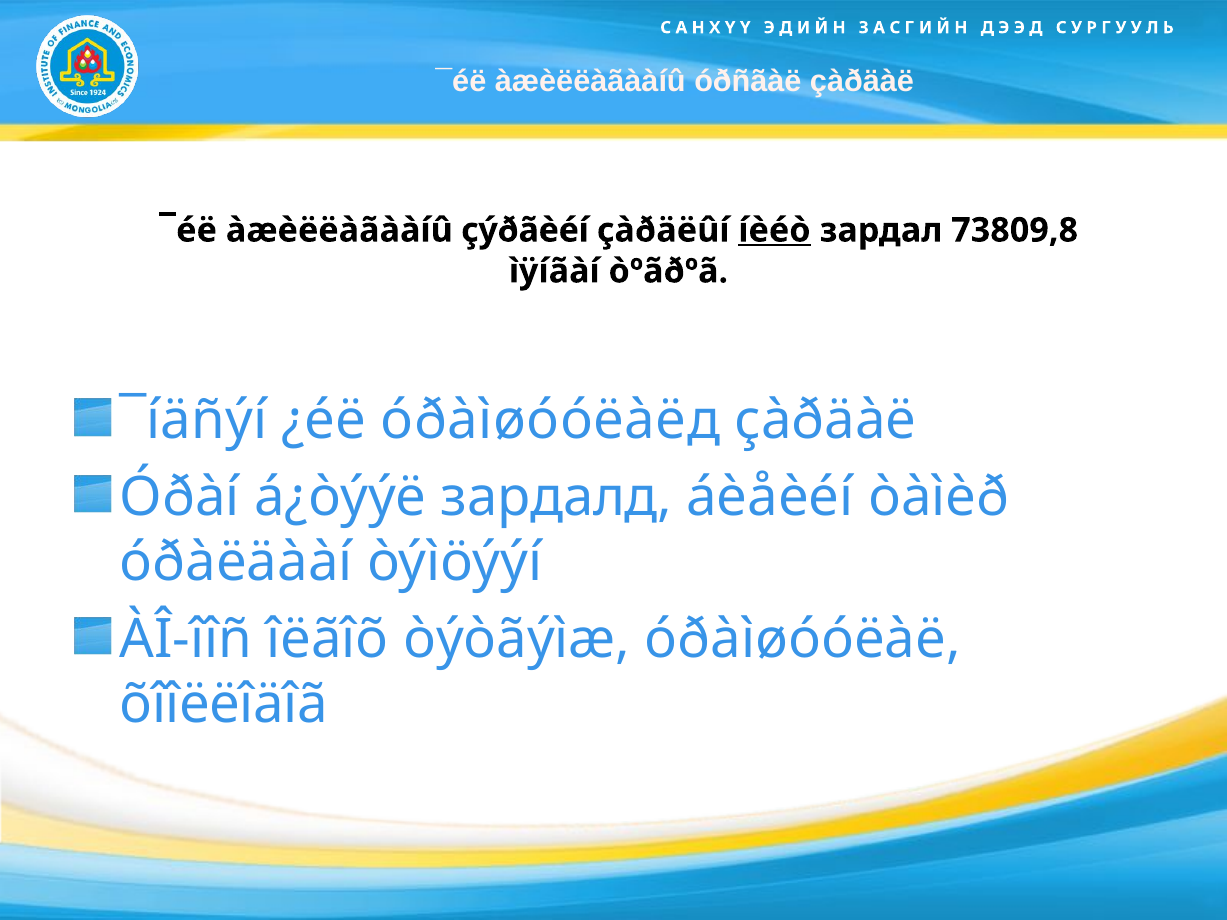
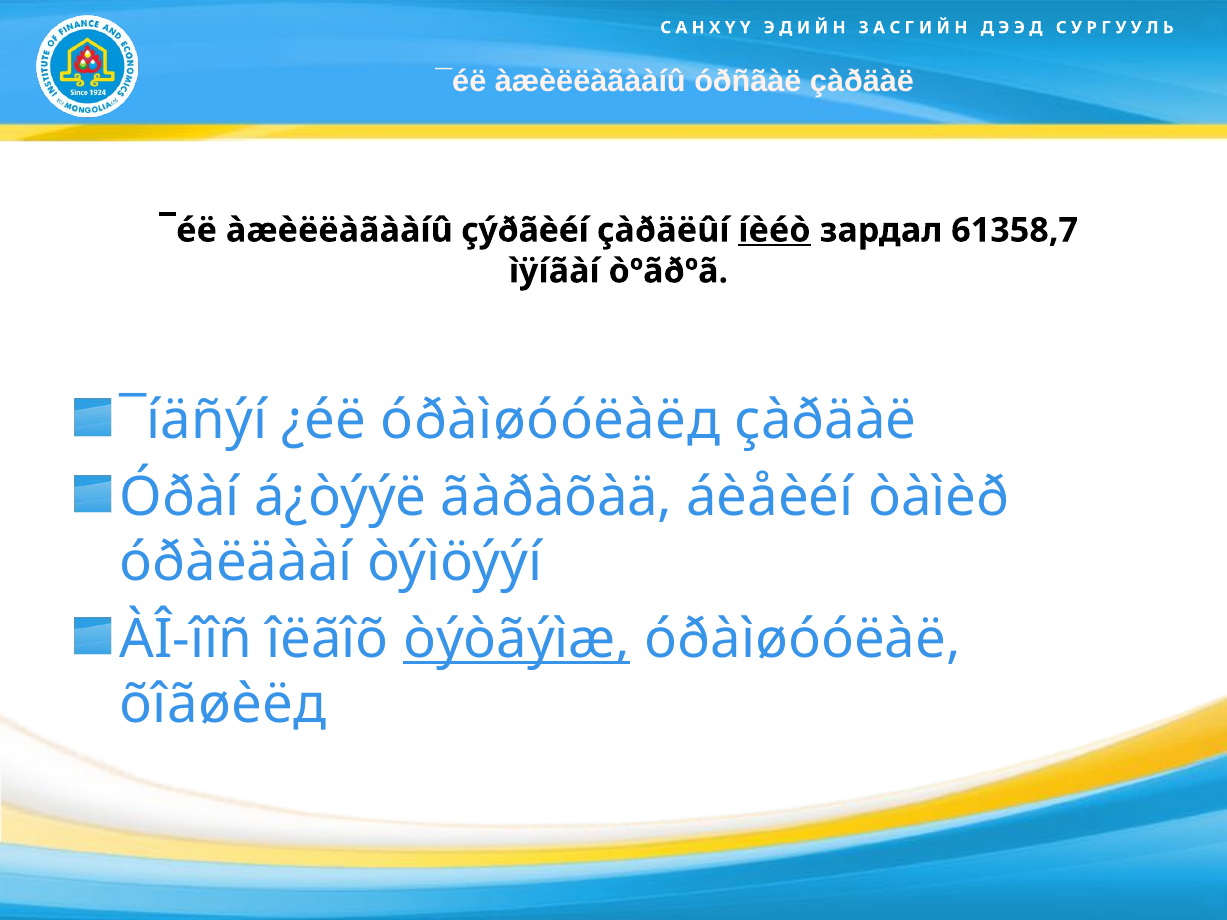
73809,8: 73809,8 -> 61358,7 (1015, 230)
зардалд: зардалд -> ãàðàõàä (557, 497)
òýòãýìæ underline: none -> present (517, 639)
õîîëëîäîã: õîîëëîäîã -> õîãøèëд (223, 705)
